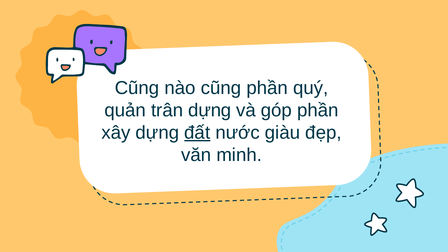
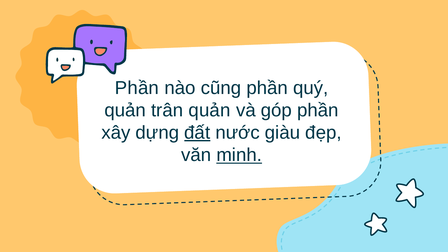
Cũng: Cũng -> Phần (137, 88)
trân dựng: dựng -> quản (210, 110)
minh underline: none -> present (239, 155)
